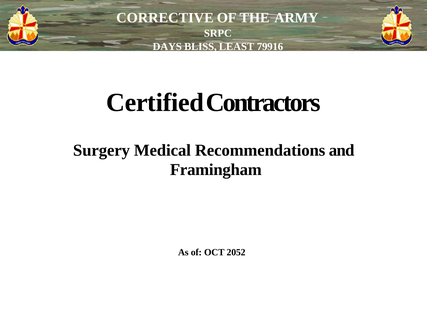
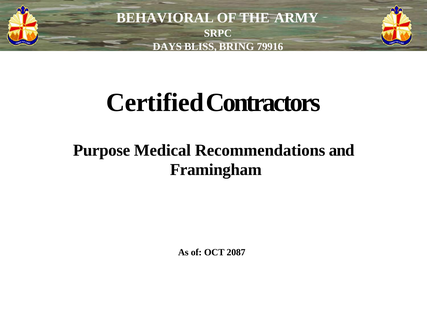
CORRECTIVE: CORRECTIVE -> BEHAVIORAL (165, 18)
LEAST: LEAST -> BRING (237, 46)
Surgery: Surgery -> Purpose (102, 150)
2052: 2052 -> 2087 (236, 252)
